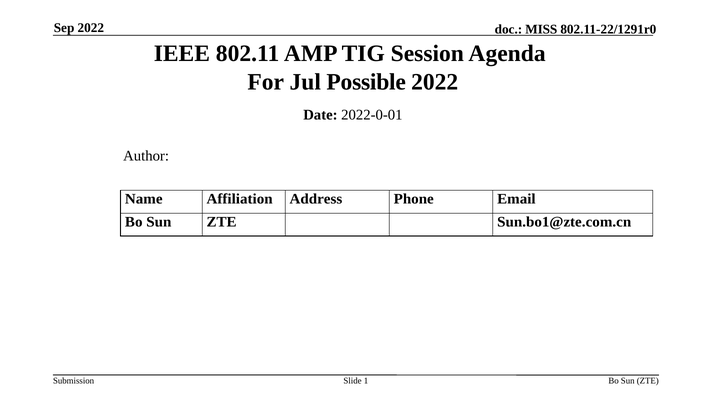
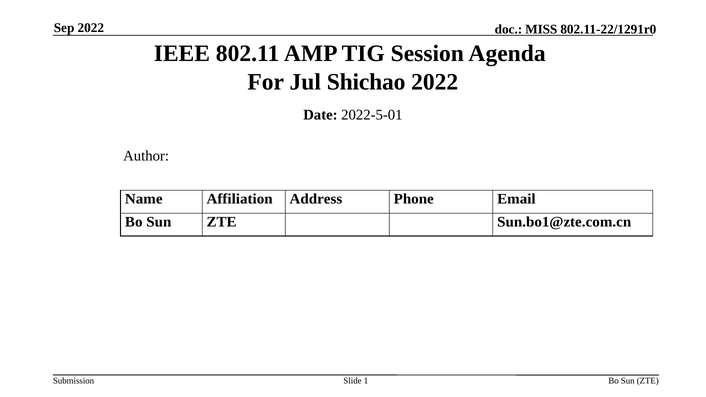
Possible: Possible -> Shichao (366, 82)
2022-0-01: 2022-0-01 -> 2022-5-01 (372, 115)
